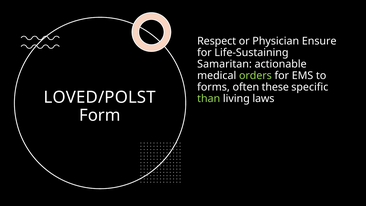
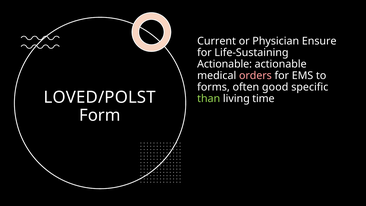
Respect: Respect -> Current (217, 41)
Samaritan: Samaritan -> Actionable (225, 64)
orders colour: light green -> pink (255, 76)
these: these -> good (275, 87)
laws: laws -> time (263, 99)
